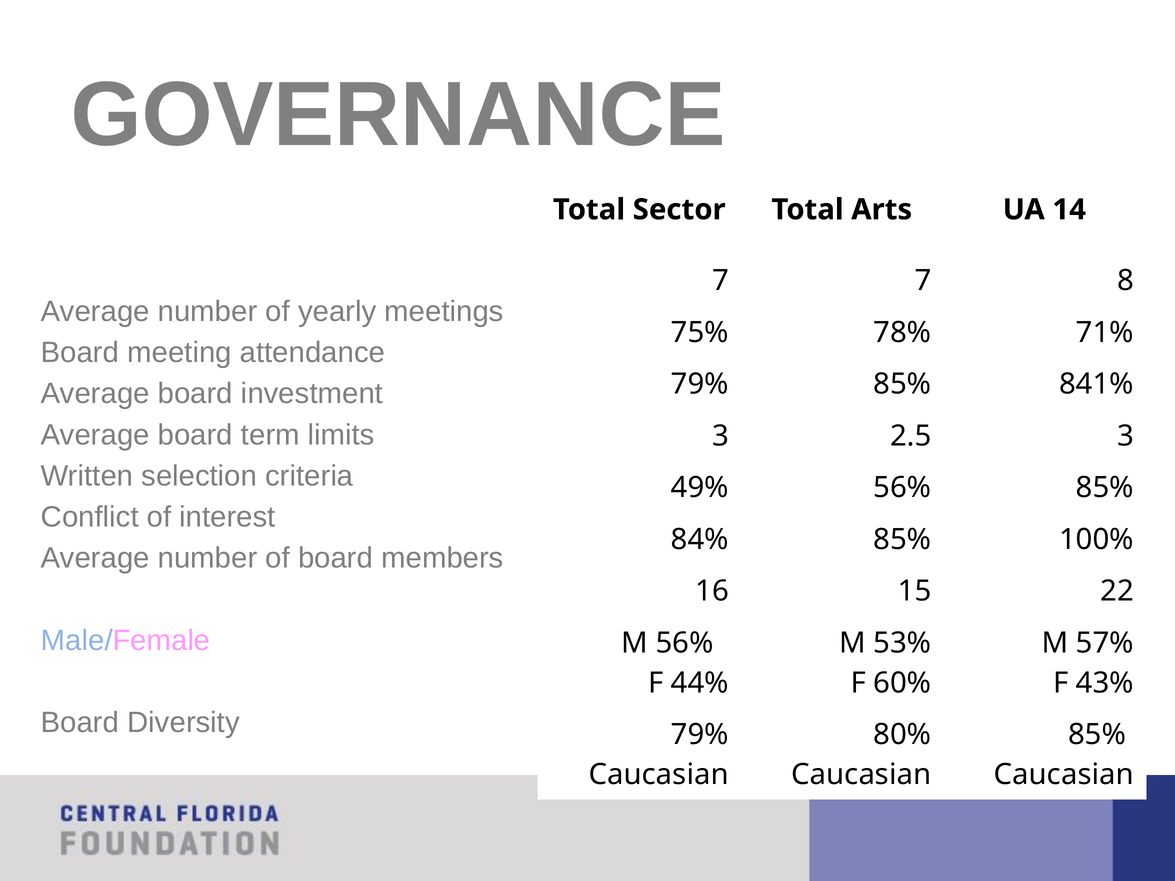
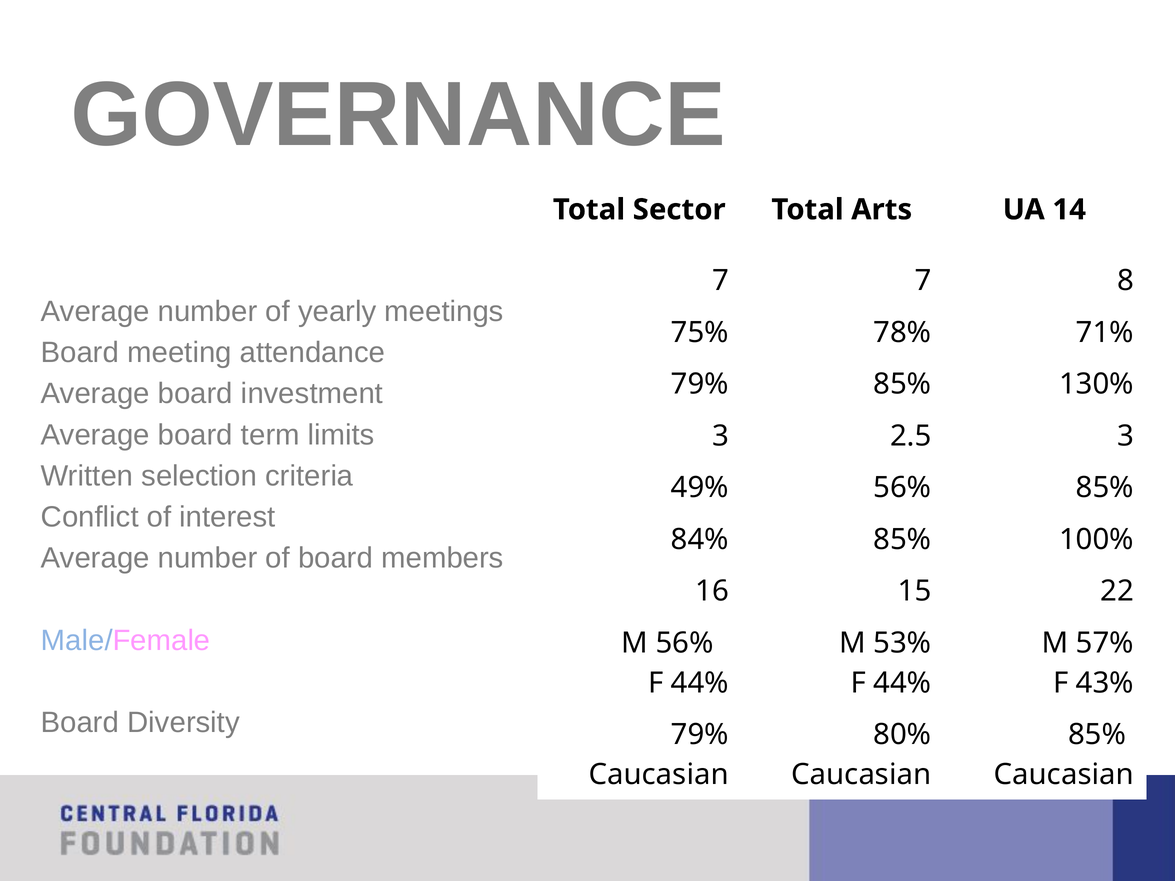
841%: 841% -> 130% (1096, 384)
60%: 60% -> 44% (902, 683)
